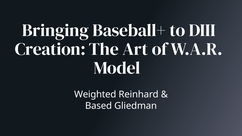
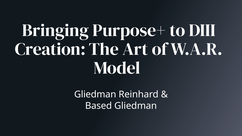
Baseball+: Baseball+ -> Purpose+ (129, 30)
Weighted: Weighted -> Gliedman (95, 95)
